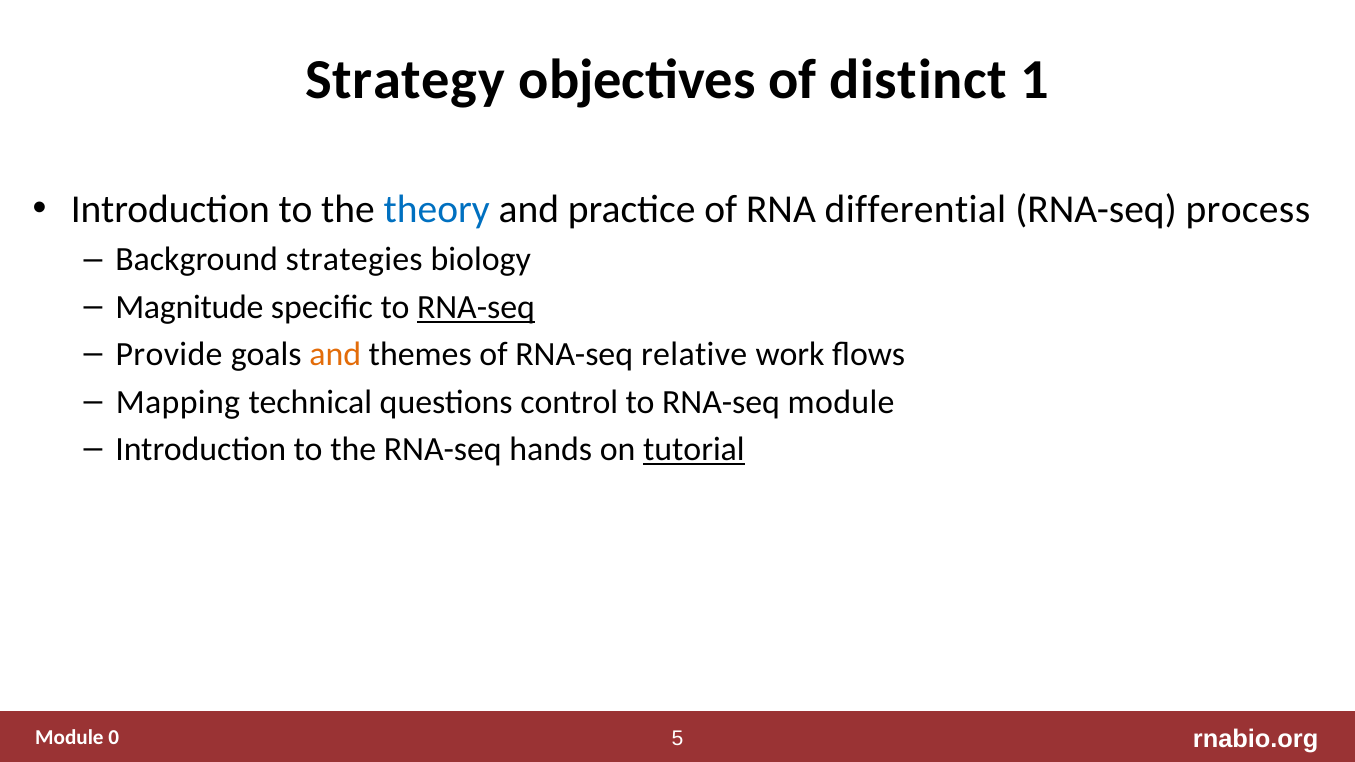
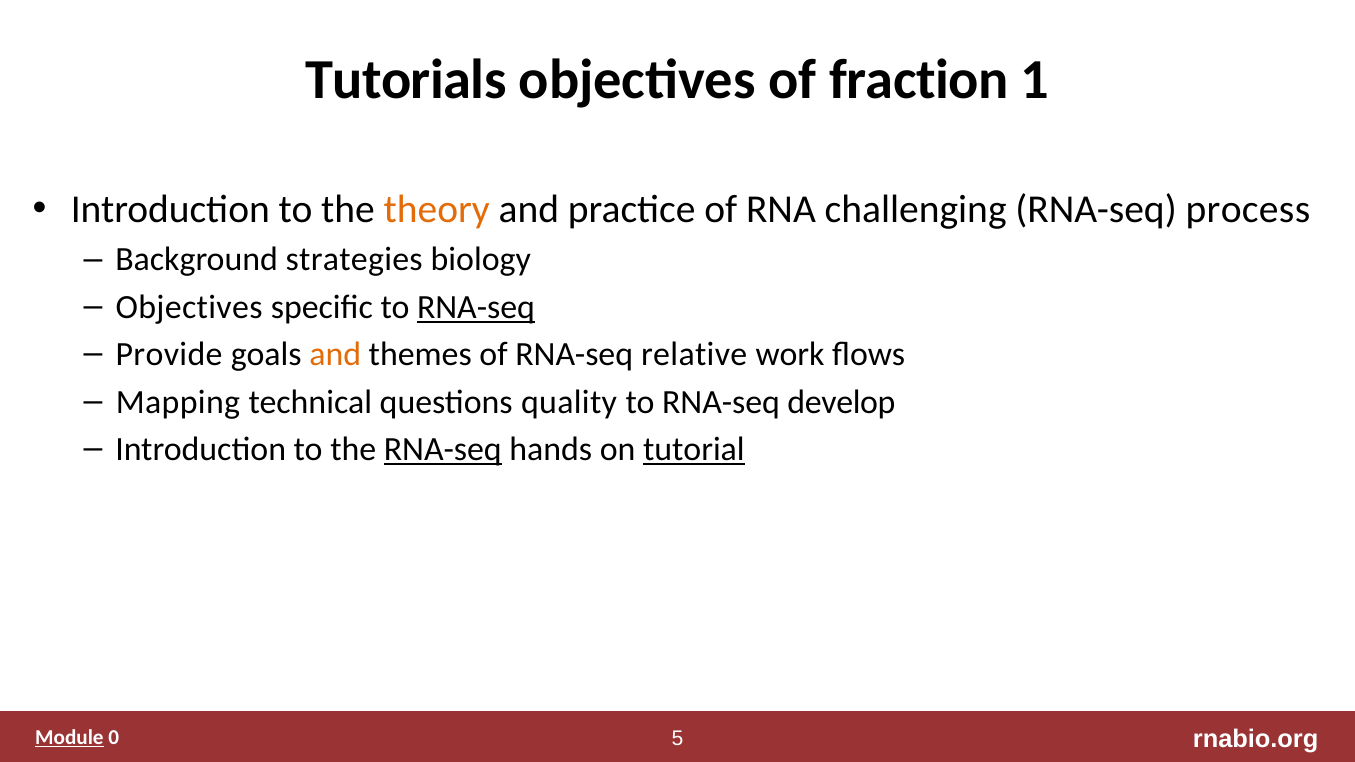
Strategy: Strategy -> Tutorials (406, 80)
distinct: distinct -> fraction (919, 80)
theory colour: blue -> orange (437, 209)
differential: differential -> challenging (916, 209)
Magnitude: Magnitude -> Objectives (189, 307)
control: control -> quality (569, 402)
RNA-seq module: module -> develop (841, 402)
RNA-seq underline: none -> present (443, 449)
Module underline: none -> present (69, 737)
